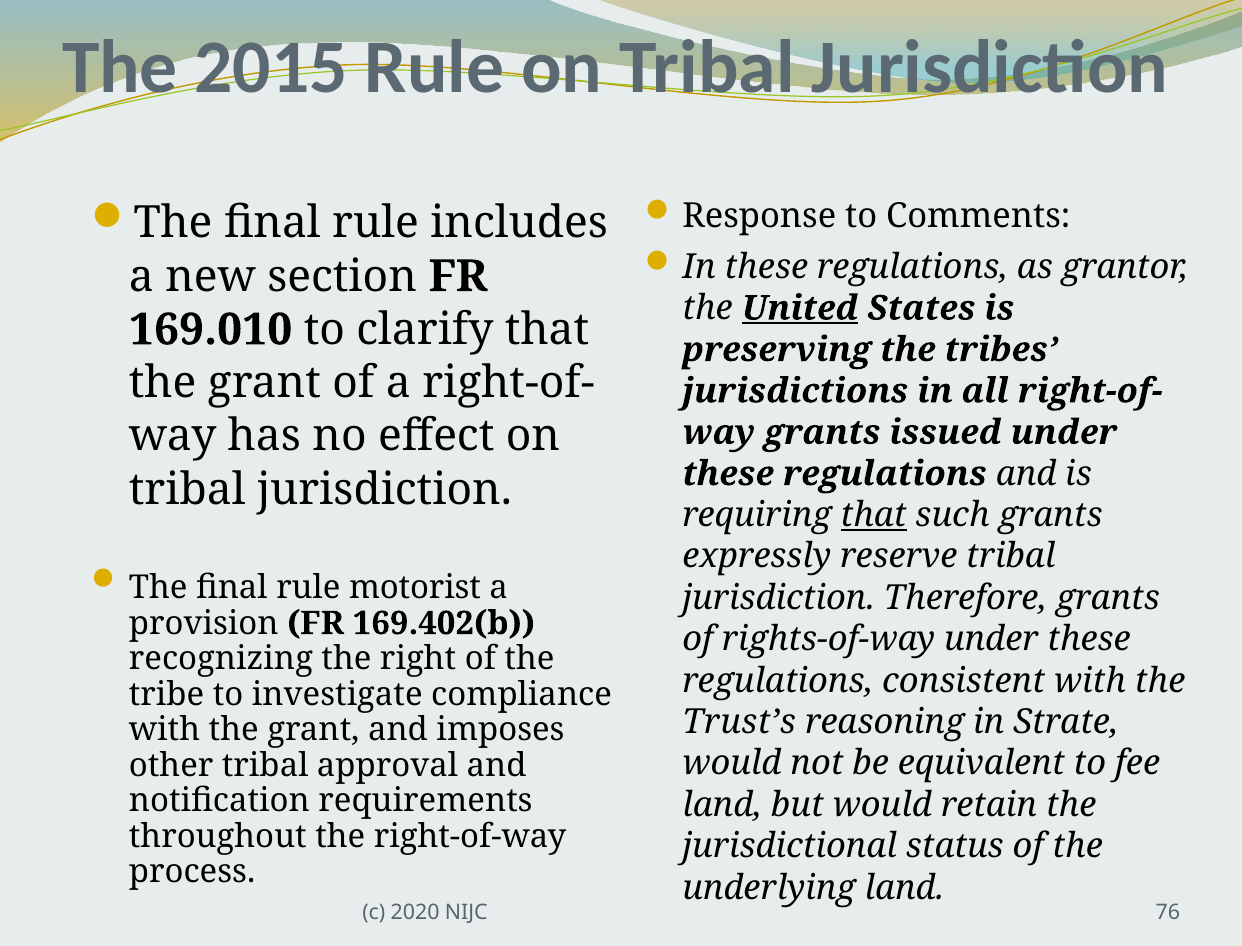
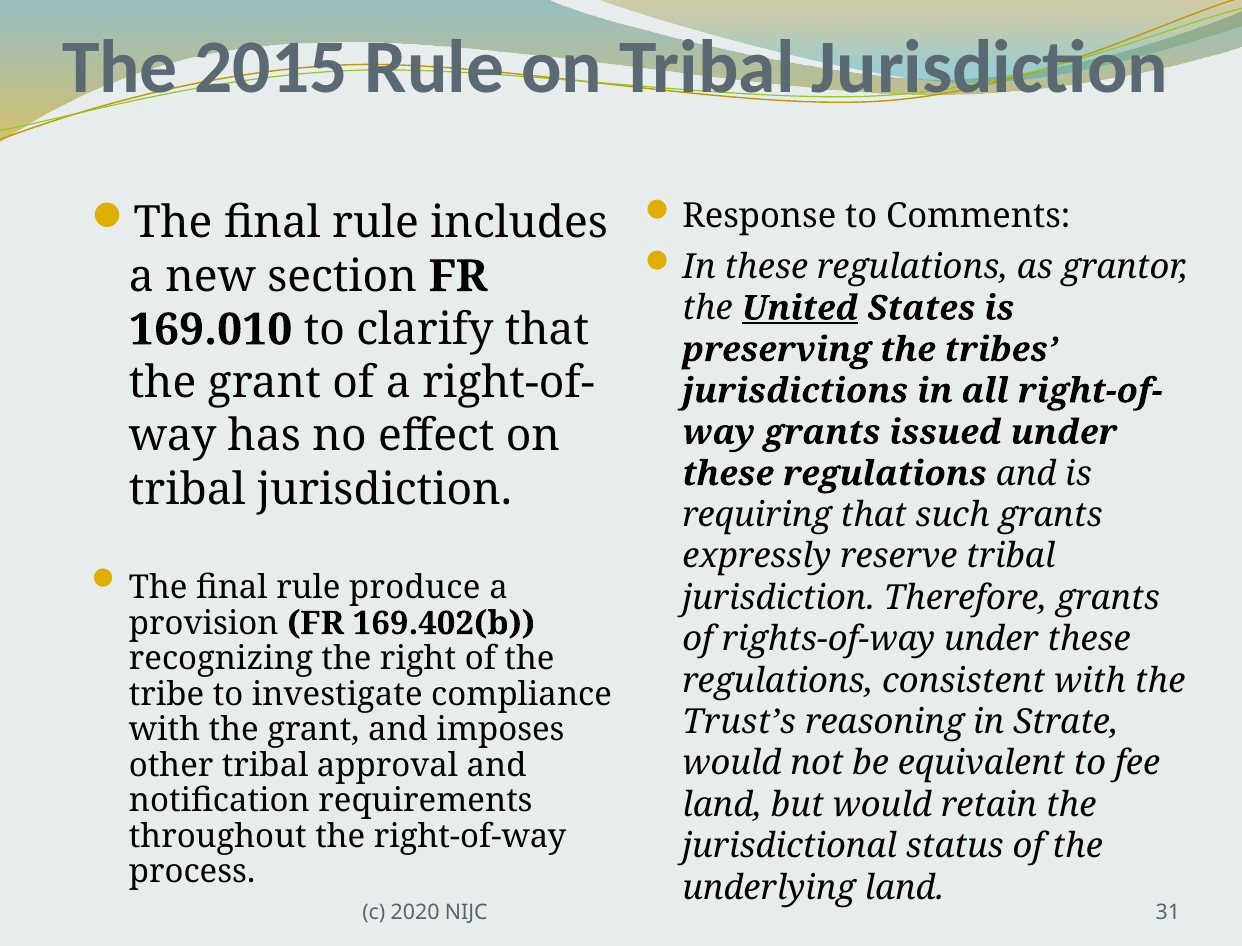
that underline: present -> none (874, 515)
motorist: motorist -> produce (415, 588)
76: 76 -> 31 (1168, 913)
